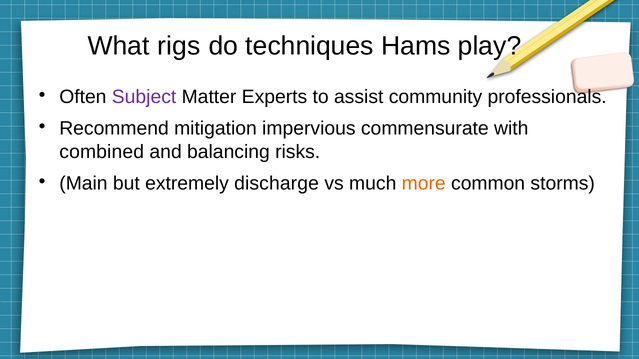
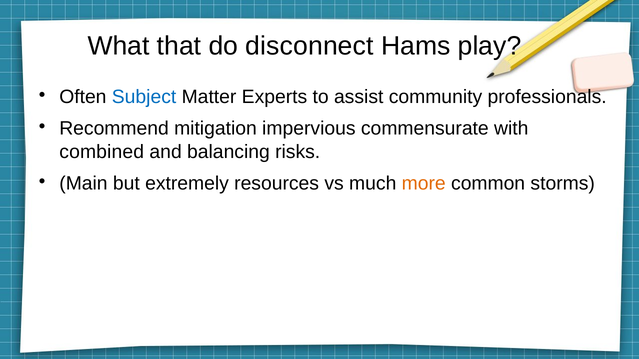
rigs: rigs -> that (179, 46)
techniques: techniques -> disconnect (310, 46)
Subject colour: purple -> blue (144, 97)
discharge: discharge -> resources (277, 184)
